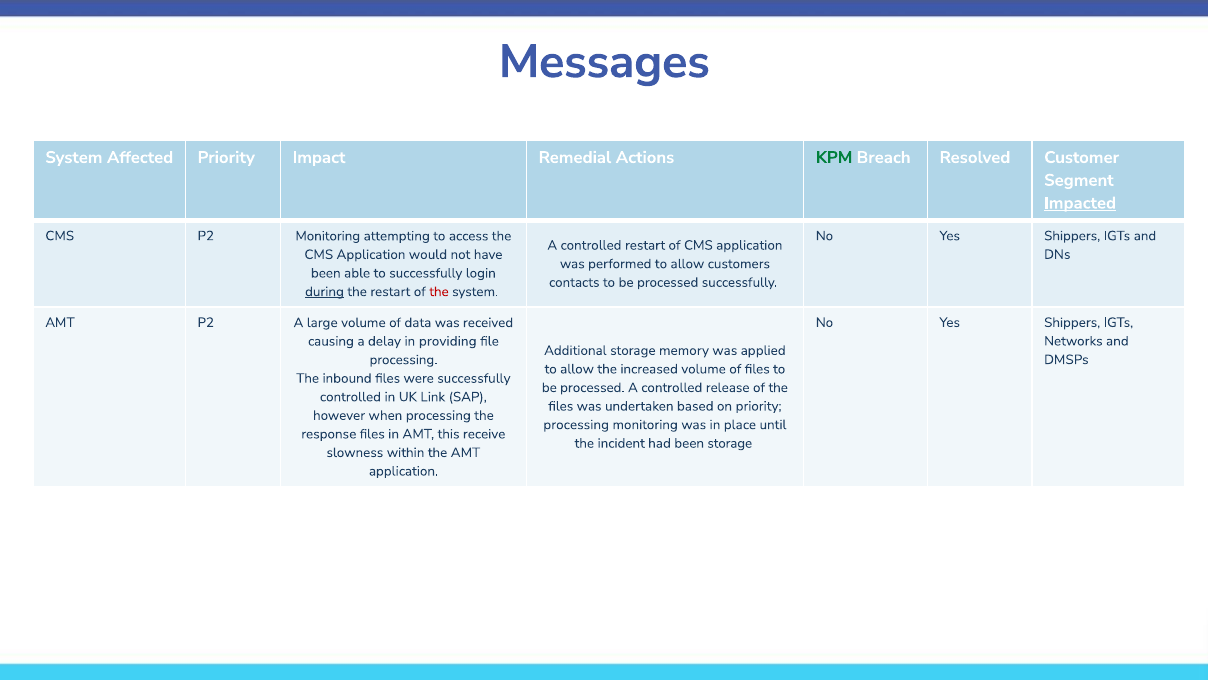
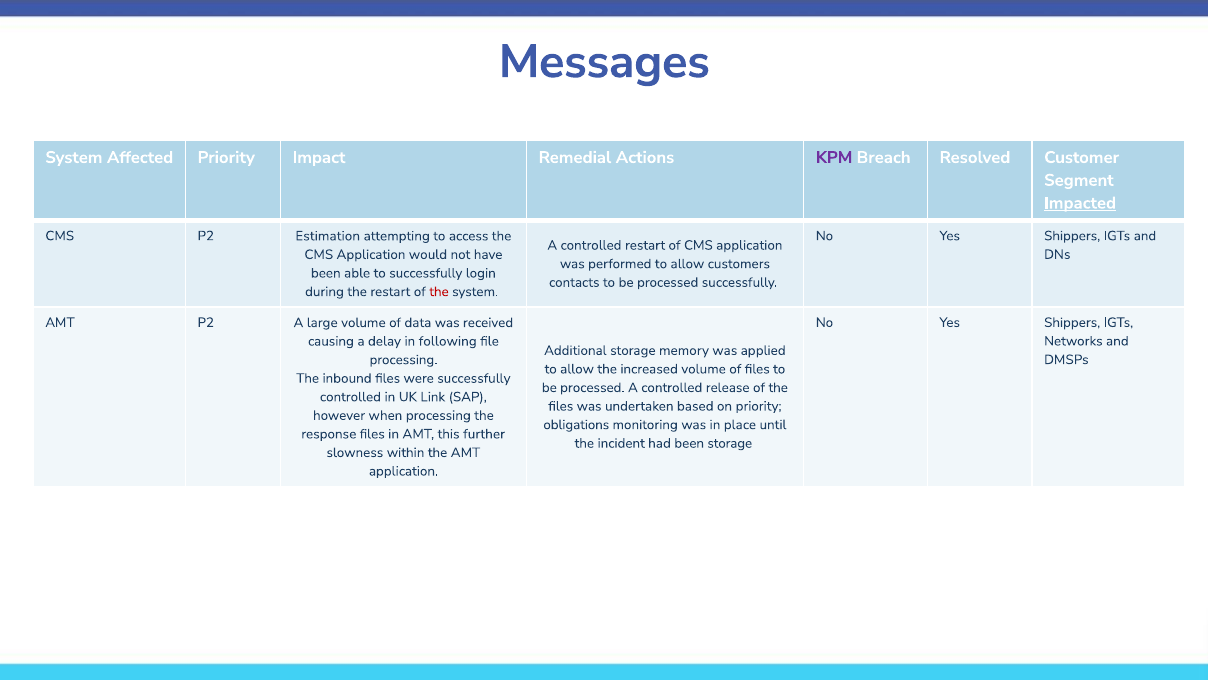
KPM colour: green -> purple (834, 157)
P2 Monitoring: Monitoring -> Estimation (328, 236)
during underline: present -> none (324, 291)
providing: providing -> following (448, 341)
processing: processing -> obligations (576, 424)
receive: receive -> further (484, 434)
